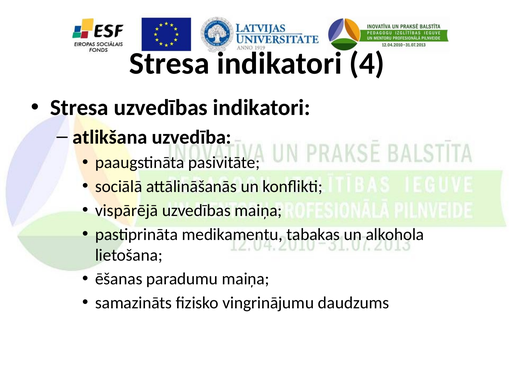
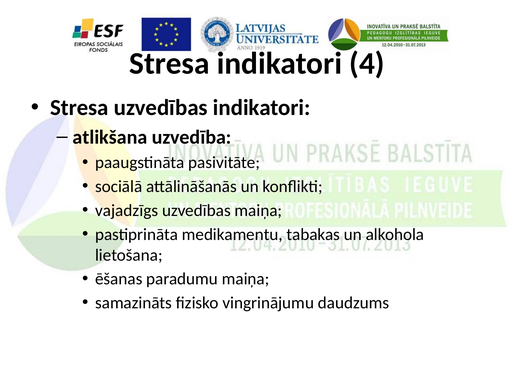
vispārējā: vispārējā -> vajadzīgs (127, 211)
